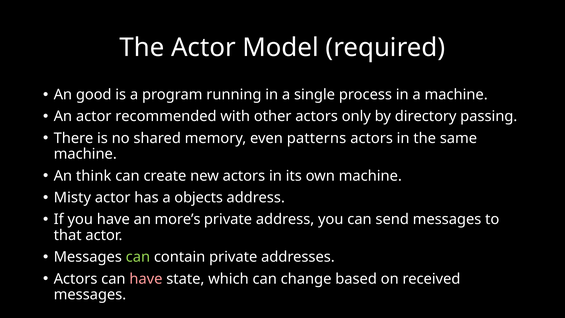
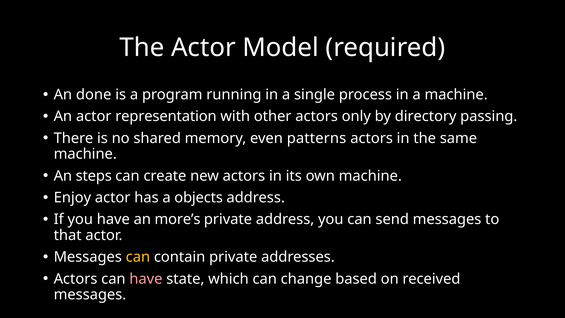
good: good -> done (94, 95)
recommended: recommended -> representation (166, 116)
think: think -> steps (94, 176)
Misty: Misty -> Enjoy (72, 198)
can colour: light green -> yellow (138, 257)
